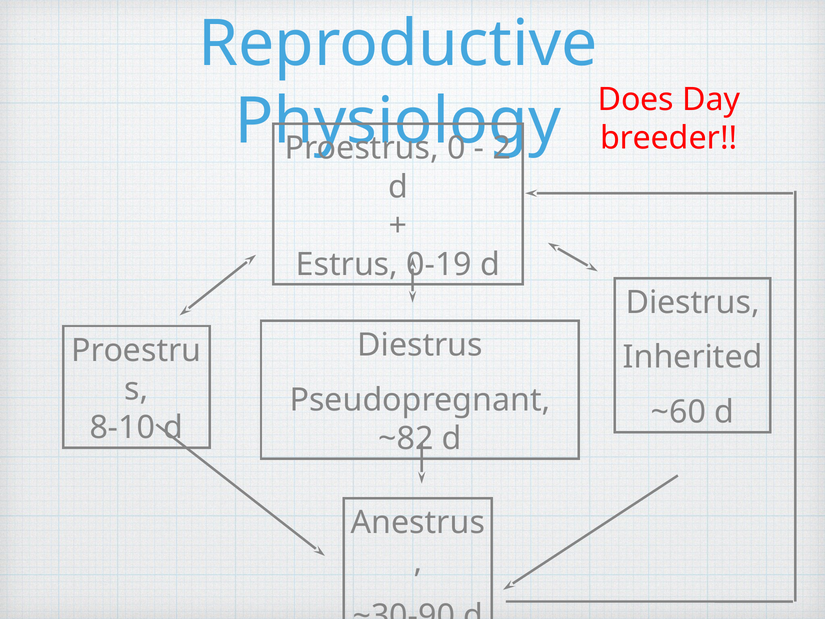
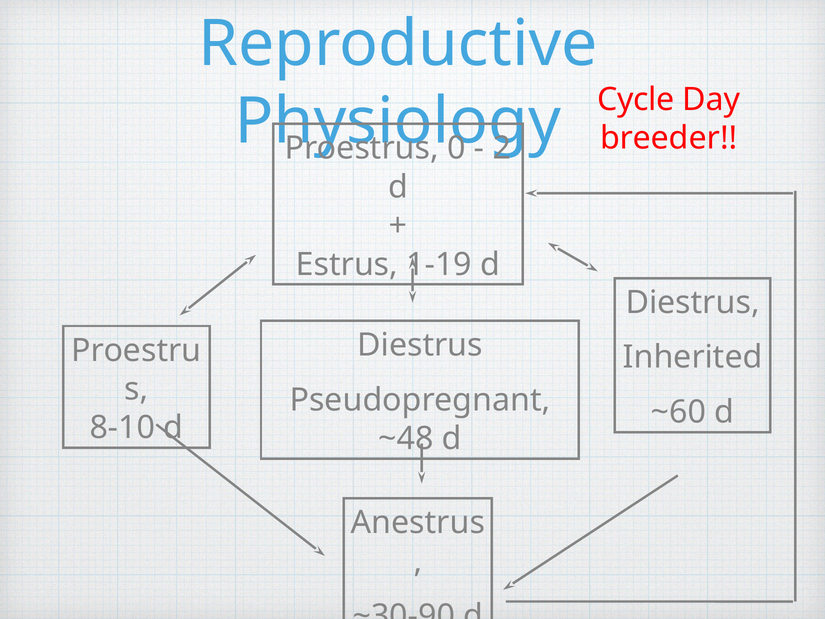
Does: Does -> Cycle (636, 99)
0-19: 0-19 -> 1-19 (439, 264)
~82: ~82 -> ~48 (406, 439)
